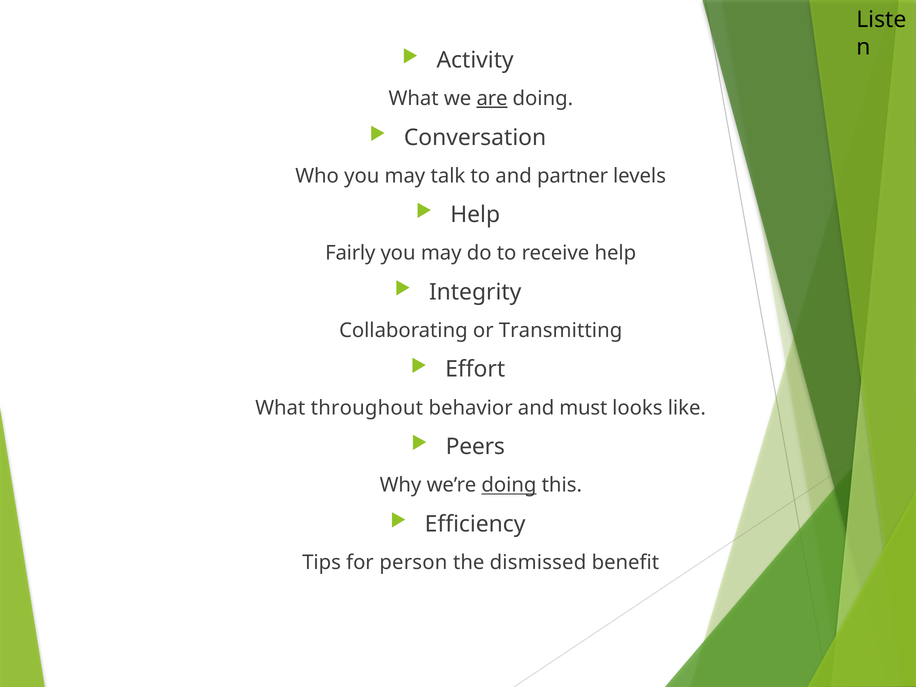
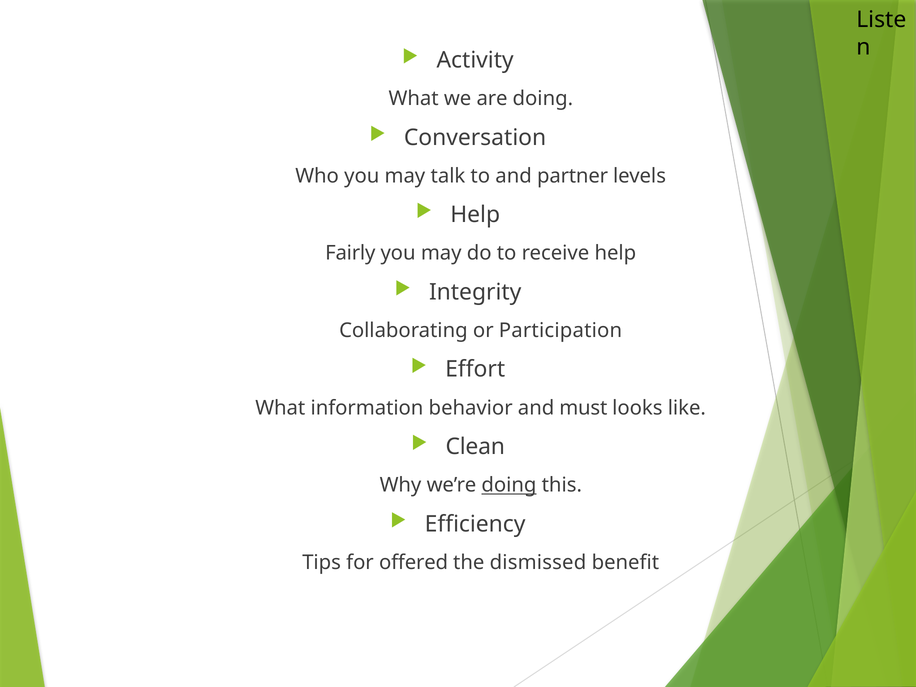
are underline: present -> none (492, 99)
Transmitting: Transmitting -> Participation (560, 331)
throughout: throughout -> information (367, 408)
Peers: Peers -> Clean (475, 447)
person: person -> offered (414, 563)
